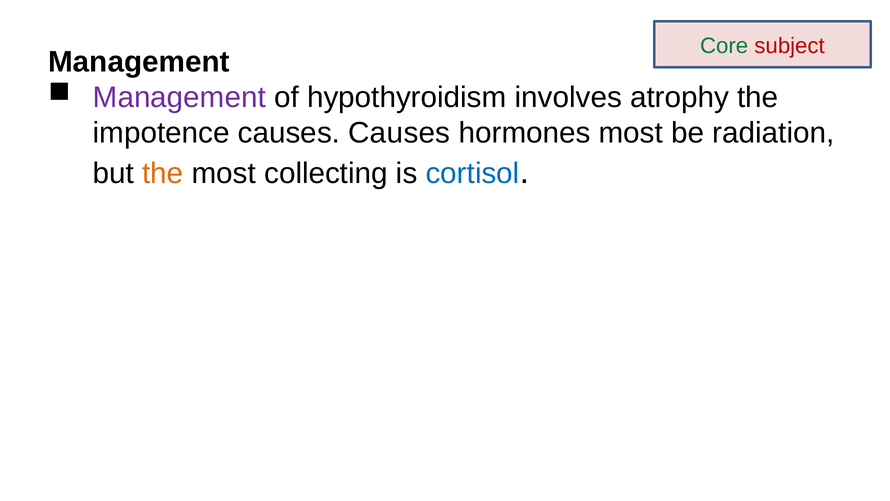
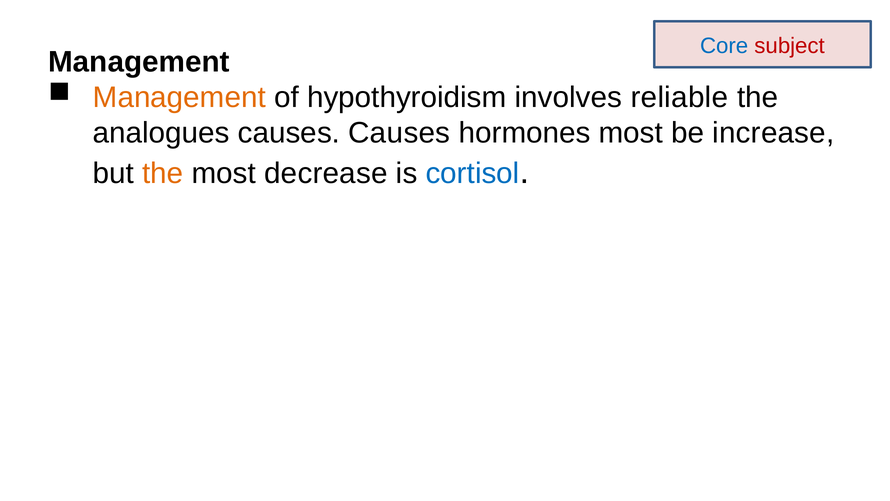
Core colour: green -> blue (724, 46)
Management colour: purple -> orange (179, 97)
atrophy: atrophy -> reliable (679, 97)
impotence: impotence -> analogues (161, 133)
radiation: radiation -> increase (773, 133)
collecting: collecting -> decrease (326, 173)
